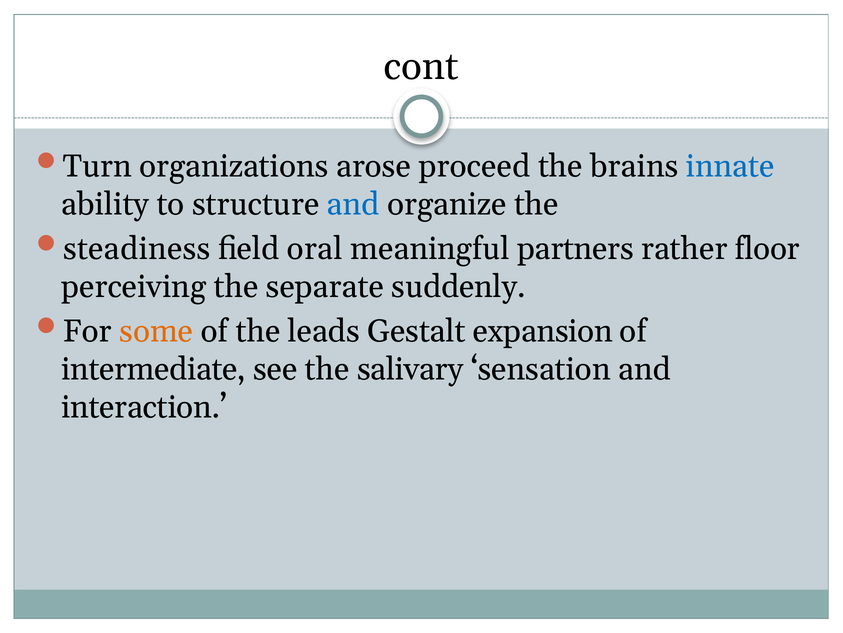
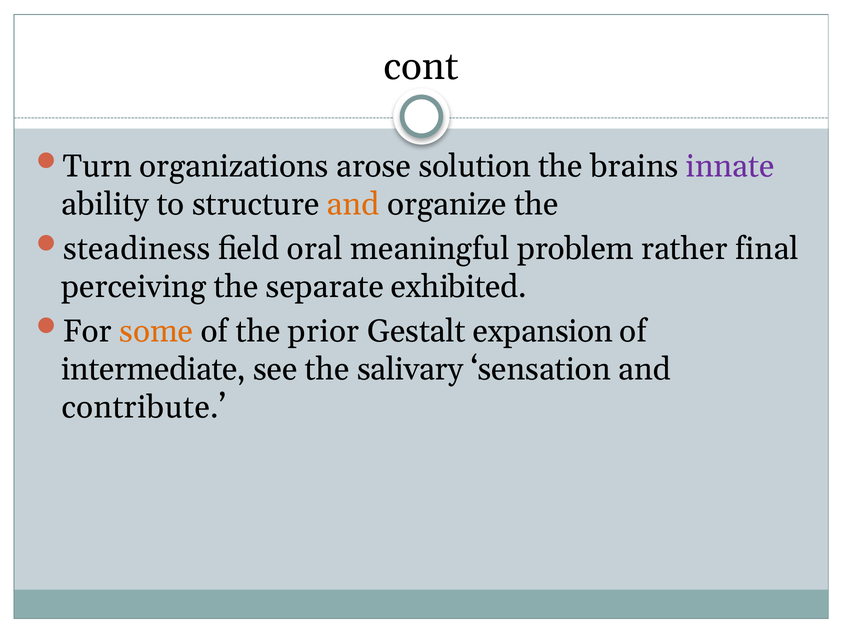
proceed: proceed -> solution (475, 166)
innate colour: blue -> purple (730, 166)
and colour: blue -> orange (353, 204)
partners: partners -> problem (575, 248)
floor: floor -> final (767, 248)
suddenly: suddenly -> exhibited (459, 286)
leads: leads -> prior (324, 331)
interaction: interaction -> contribute (144, 407)
